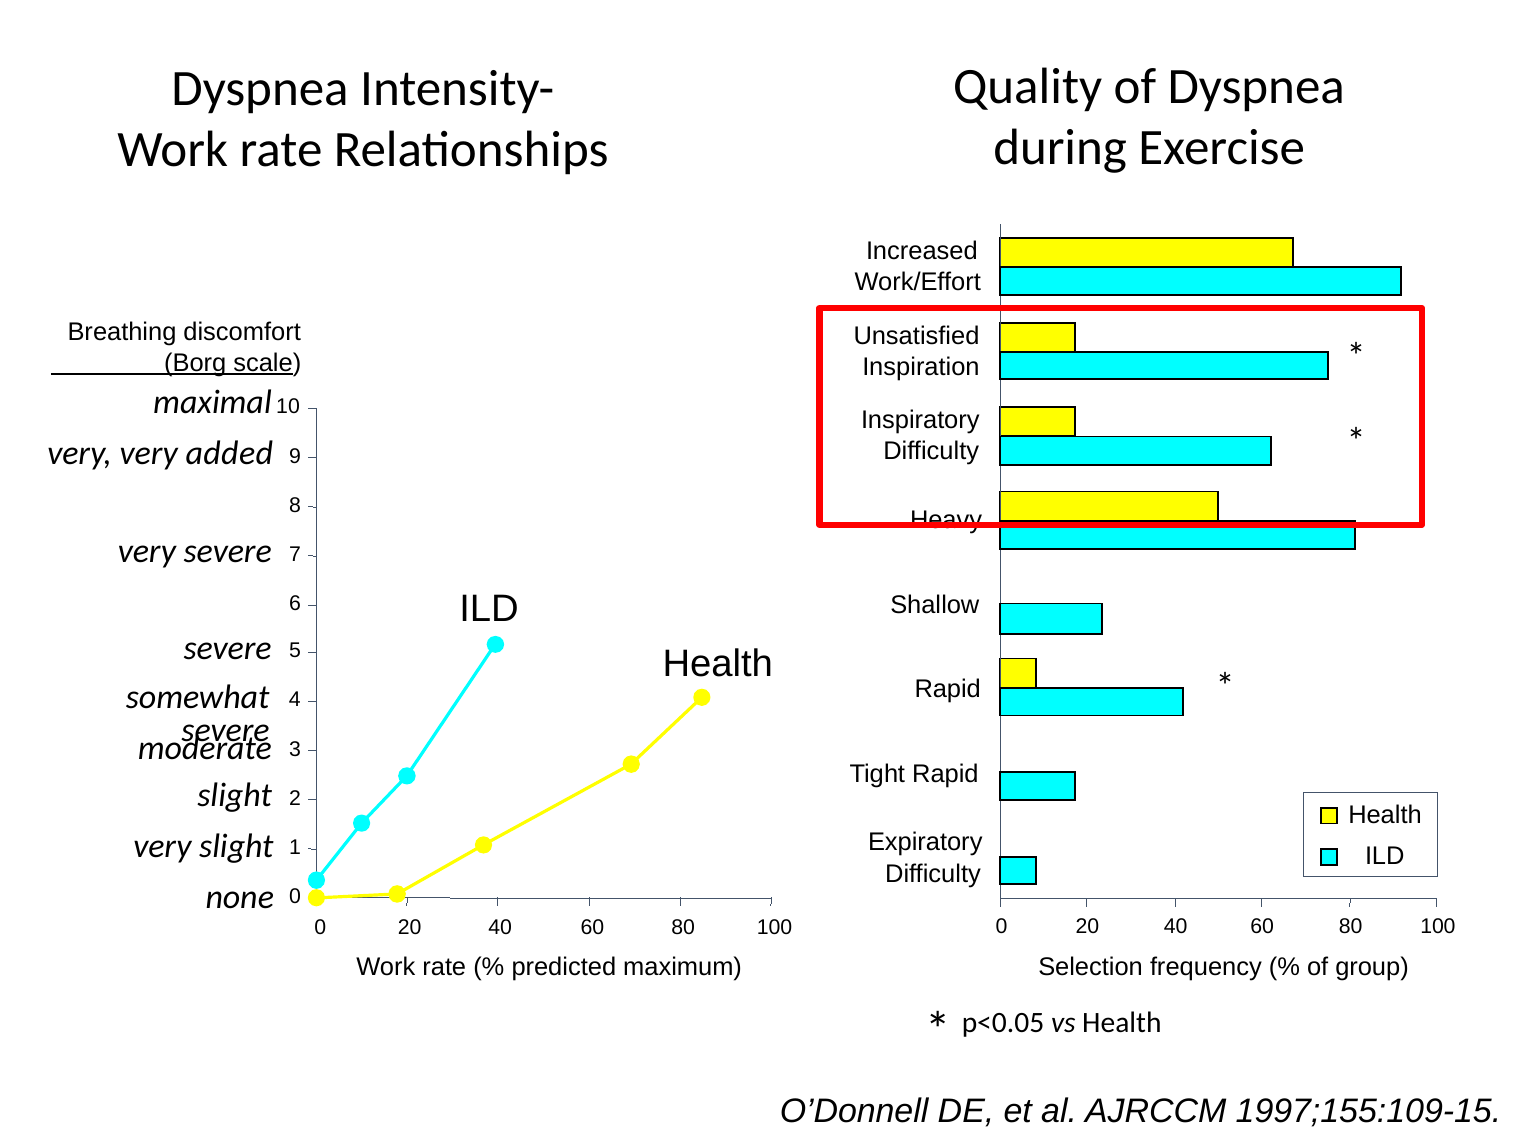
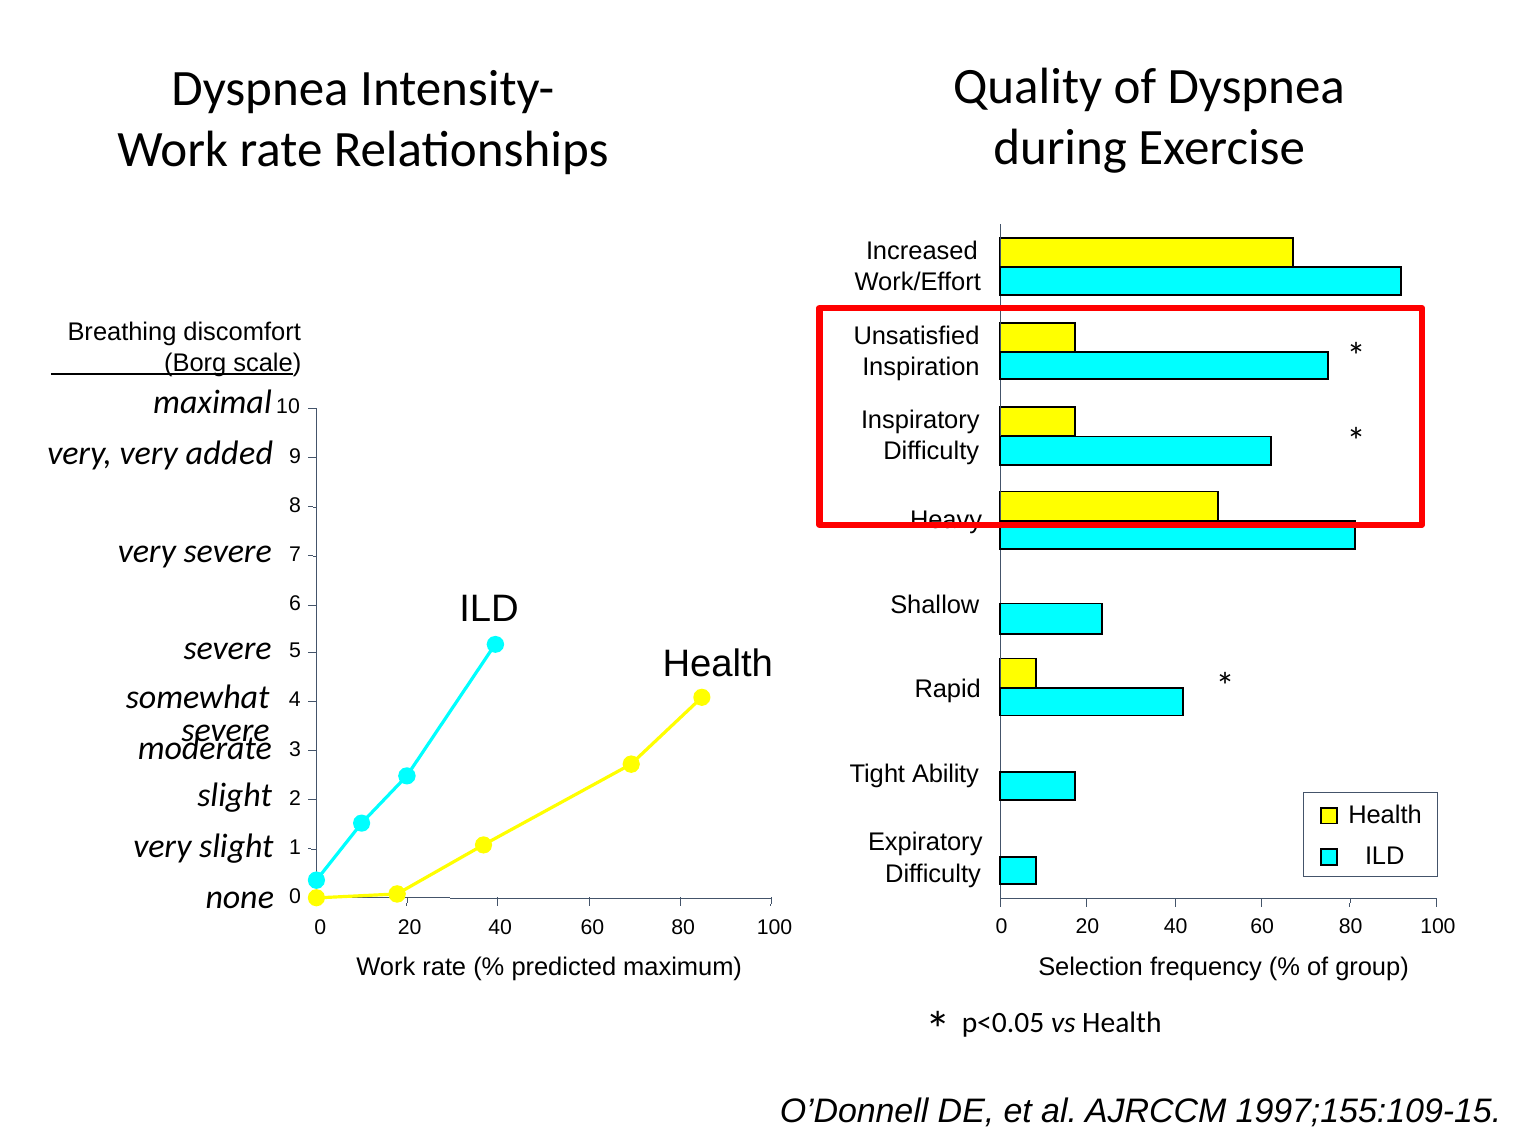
Tight Rapid: Rapid -> Ability (946, 774)
